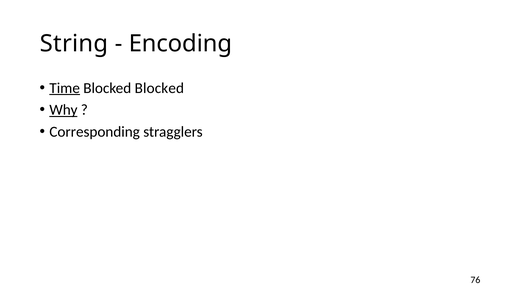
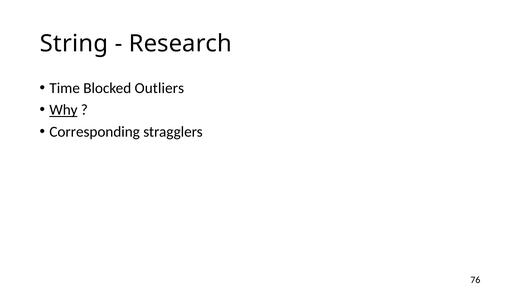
Encoding: Encoding -> Research (180, 44)
Time underline: present -> none (65, 88)
Blocked Blocked: Blocked -> Outliers (159, 88)
